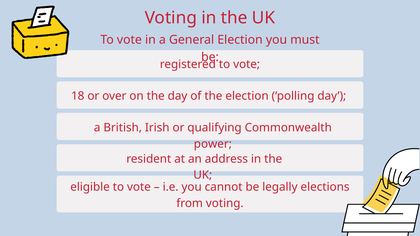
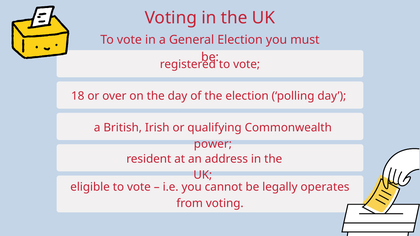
elections: elections -> operates (325, 187)
